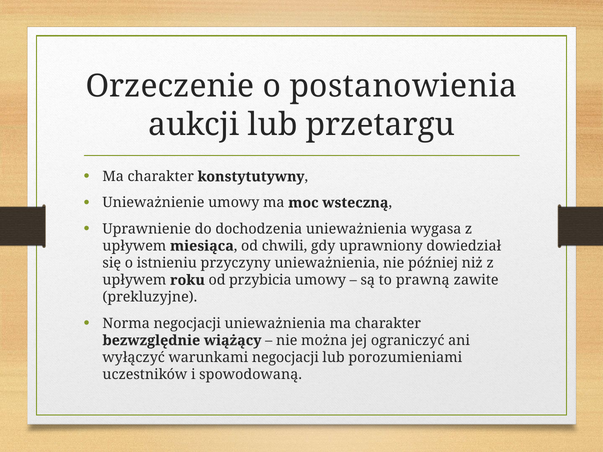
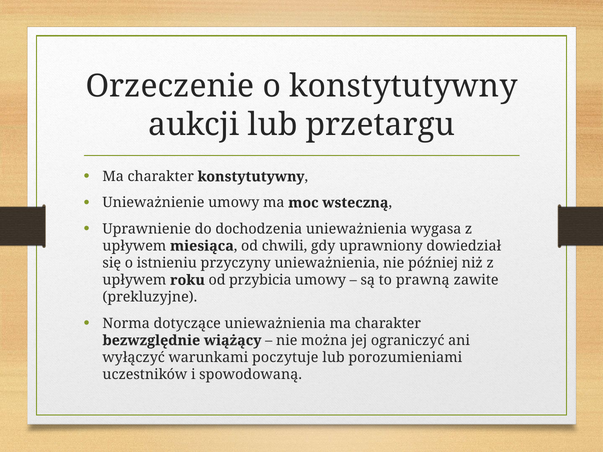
o postanowienia: postanowienia -> konstytutywny (403, 86)
Norma negocjacji: negocjacji -> dotyczące (187, 324)
warunkami negocjacji: negocjacji -> poczytuje (285, 358)
